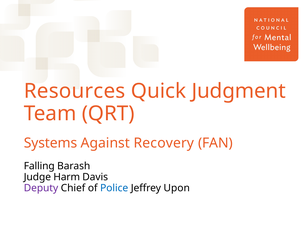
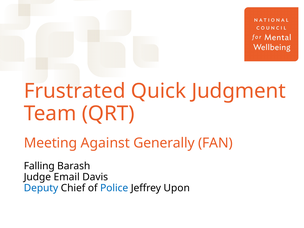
Resources: Resources -> Frustrated (75, 91)
Systems: Systems -> Meeting (51, 143)
Recovery: Recovery -> Generally (164, 143)
Harm: Harm -> Email (67, 177)
Deputy colour: purple -> blue (41, 188)
